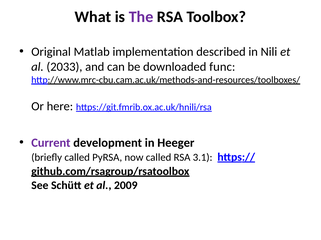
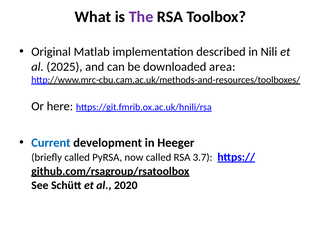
2033: 2033 -> 2025 (64, 67)
func: func -> area (222, 67)
Current colour: purple -> blue (51, 143)
3.1: 3.1 -> 3.7 (203, 158)
2009: 2009 -> 2020 (126, 186)
